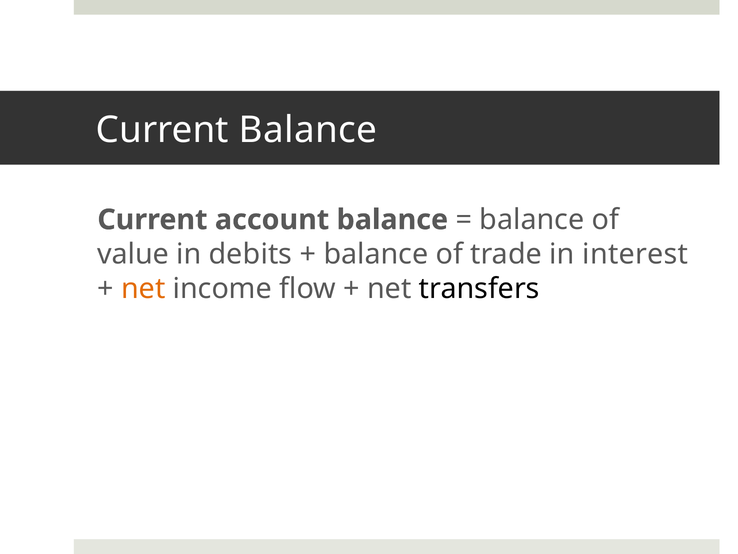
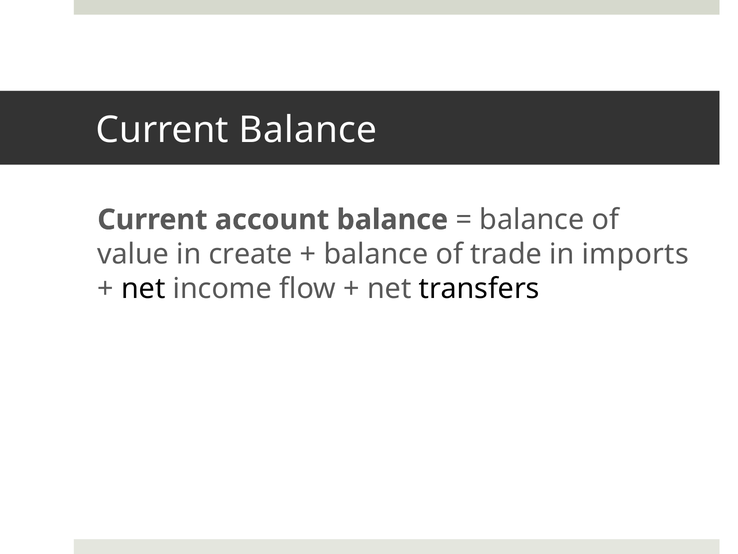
debits: debits -> create (251, 254)
interest: interest -> imports (635, 254)
net colour: orange -> black (143, 288)
